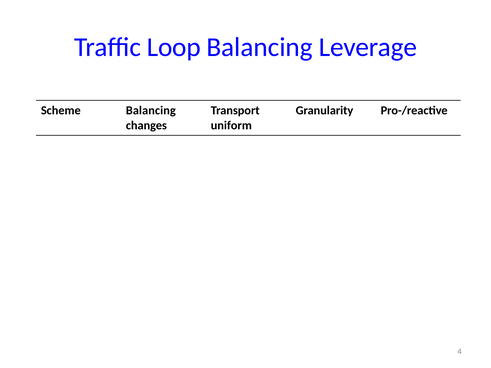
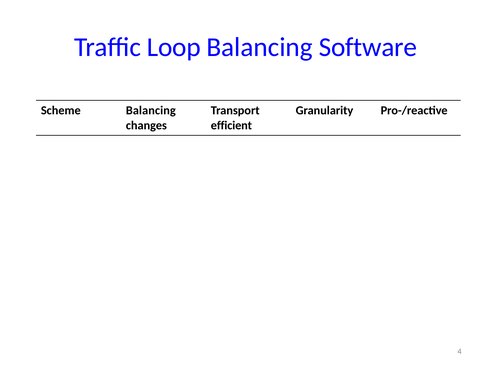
Leverage: Leverage -> Software (368, 47)
uniform: uniform -> efficient (231, 126)
